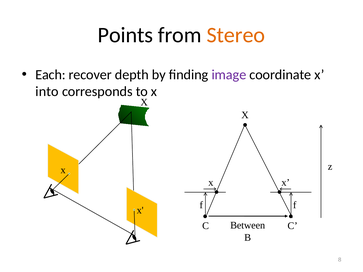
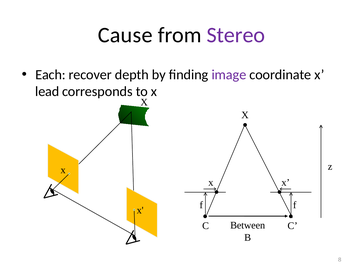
Points: Points -> Cause (125, 35)
Stereo colour: orange -> purple (236, 35)
into: into -> lead (47, 92)
